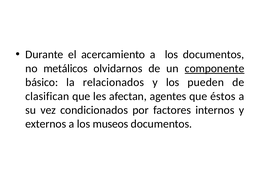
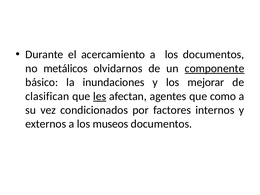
relacionados: relacionados -> inundaciones (114, 82)
pueden: pueden -> mejorar (206, 82)
les underline: none -> present (100, 96)
éstos: éstos -> como (223, 96)
